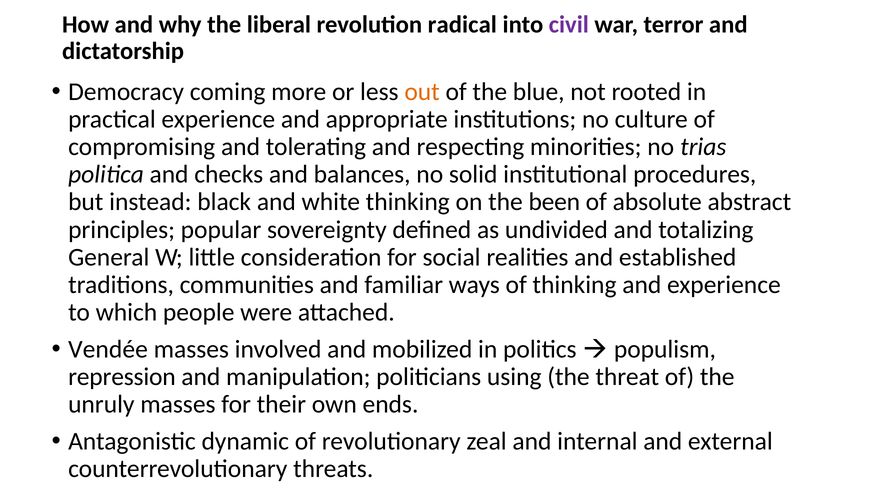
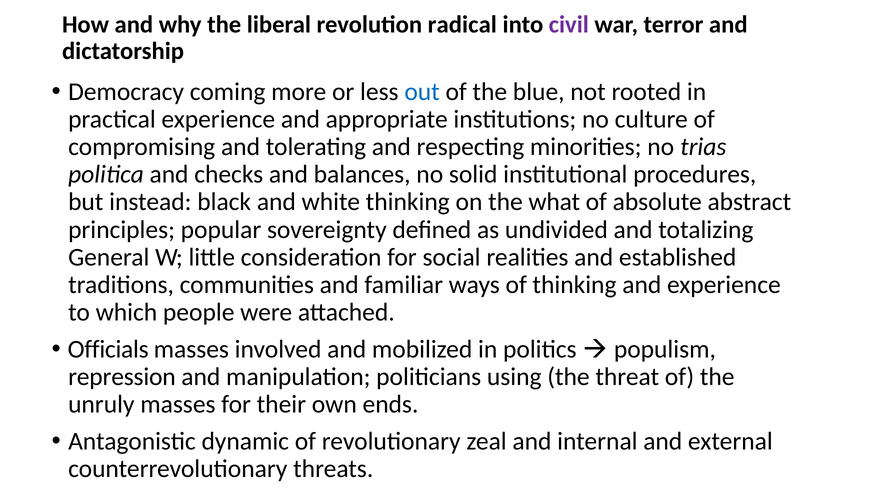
out colour: orange -> blue (422, 92)
been: been -> what (554, 202)
Vendée: Vendée -> Officials (108, 349)
